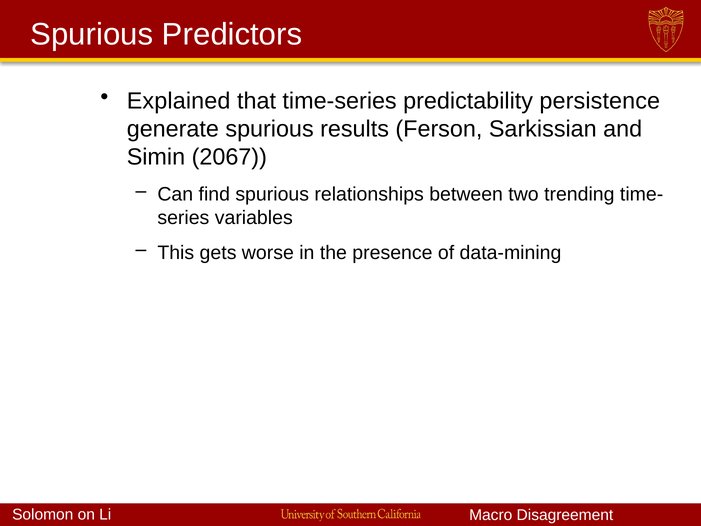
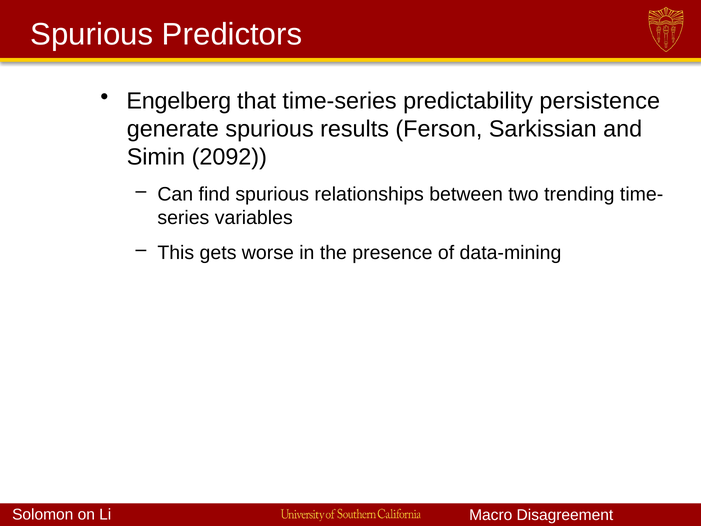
Explained: Explained -> Engelberg (179, 101)
2067: 2067 -> 2092 (229, 157)
